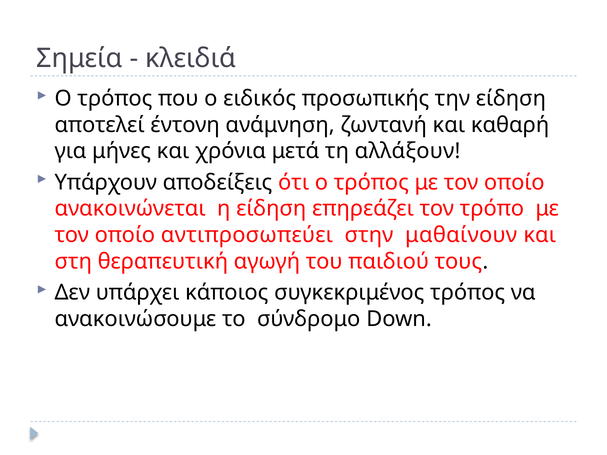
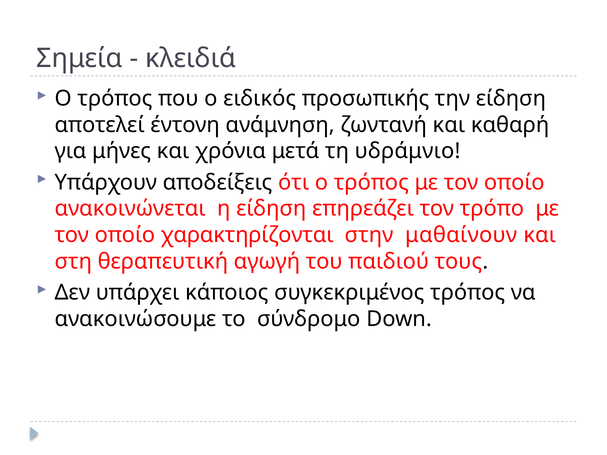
αλλάξουν: αλλάξουν -> υδράμνιο (408, 151)
αντιπροσωπεύει: αντιπροσωπεύει -> χαρακτηρίζονται (247, 235)
